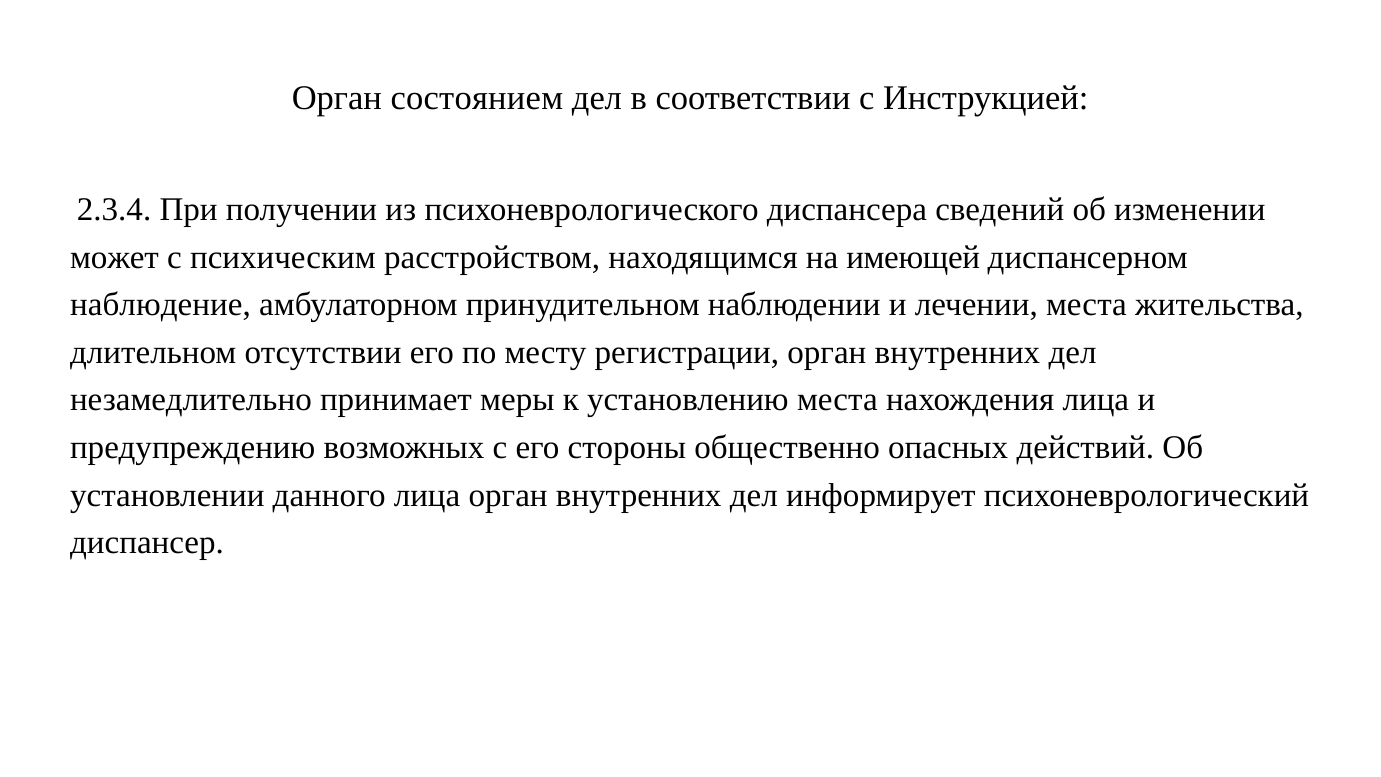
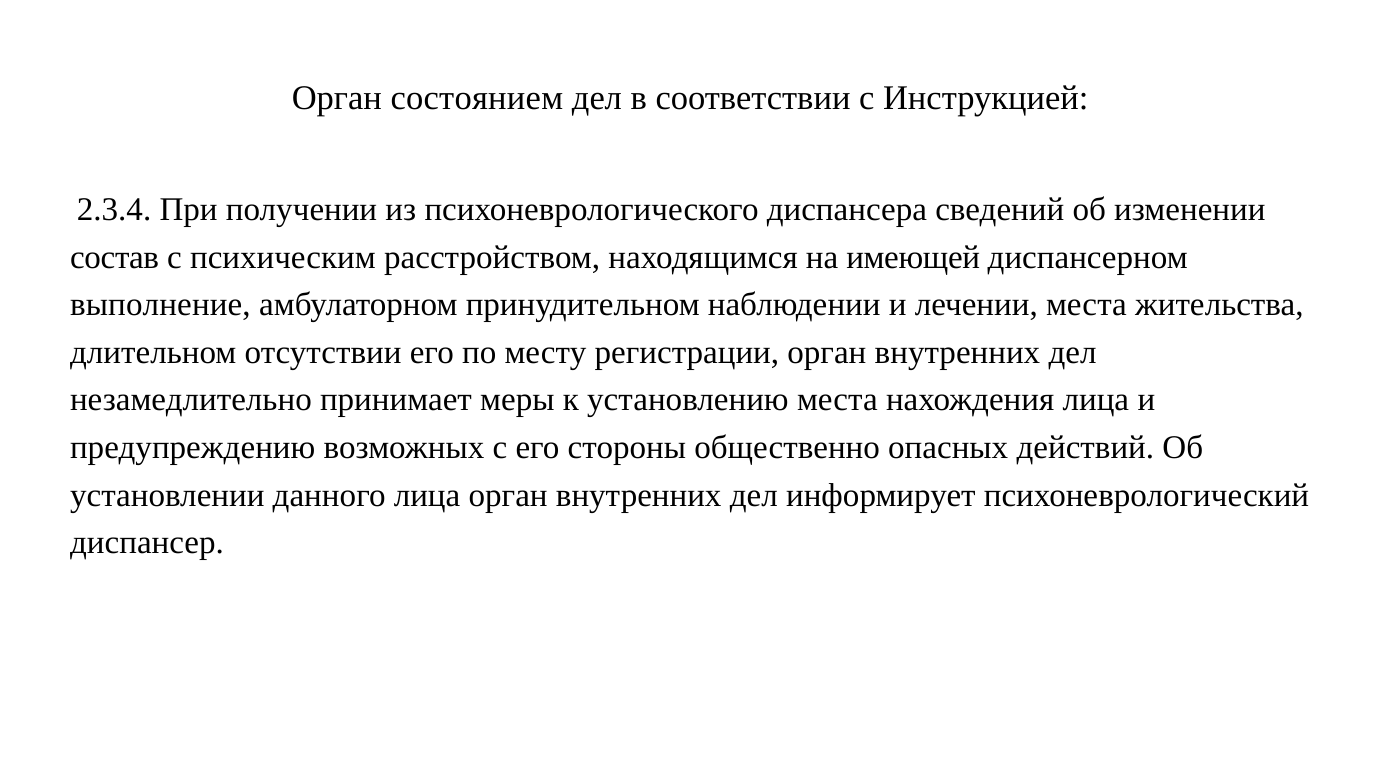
может: может -> состав (115, 257)
наблюдение: наблюдение -> выполнение (160, 305)
